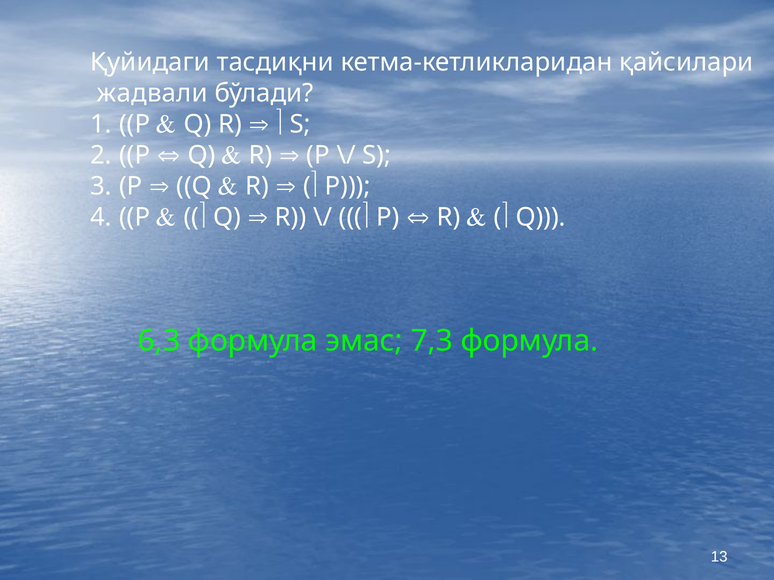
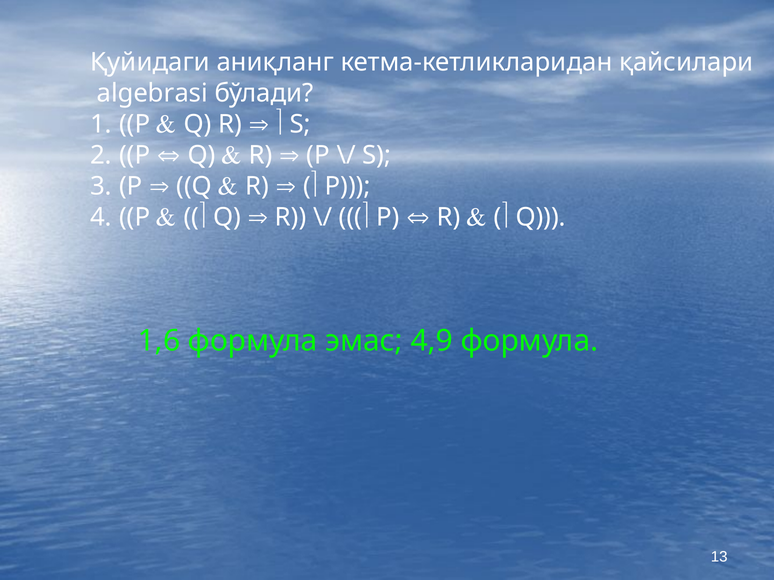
тасдиқни: тасдиқни -> аниқланг (275, 62)
жадвали: жадвали -> аlgеbrаsi (152, 93)
6,3: 6,3 -> 1,6 (159, 341)
7,3: 7,3 -> 4,9 (432, 341)
